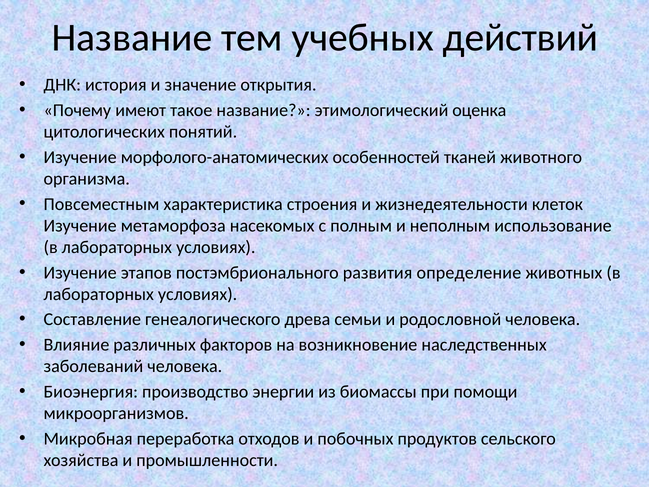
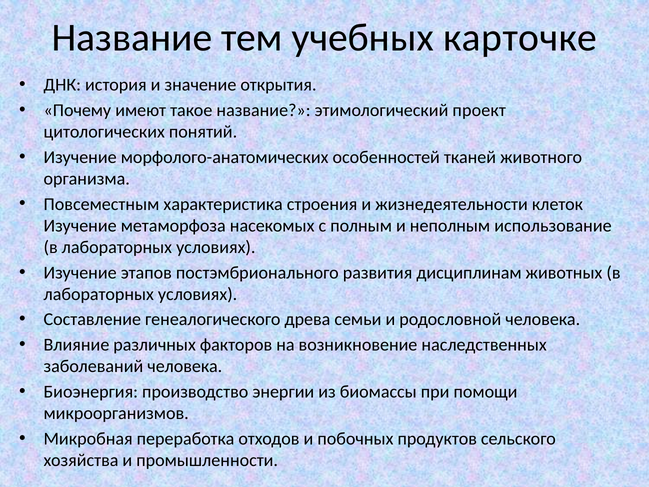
действий: действий -> карточке (520, 37)
оценка: оценка -> проект (479, 110)
определение: определение -> дисциплинам (469, 272)
